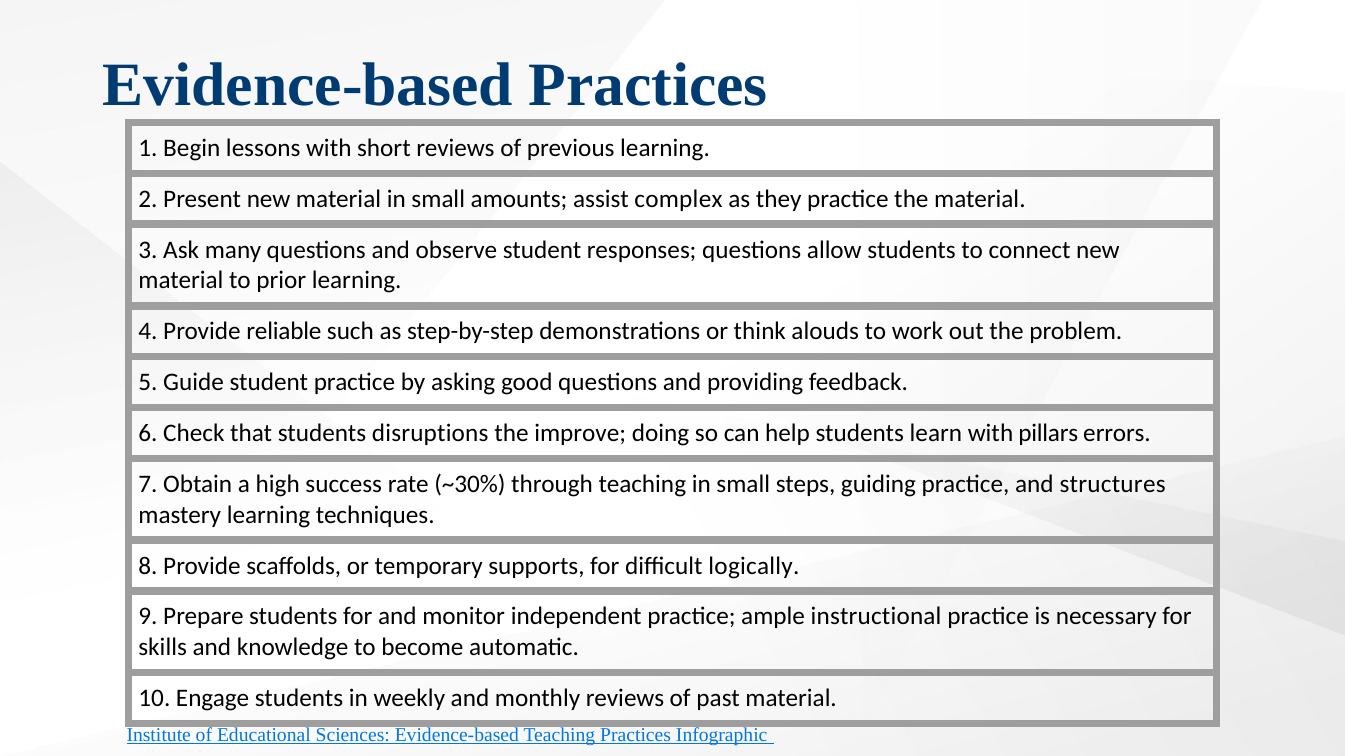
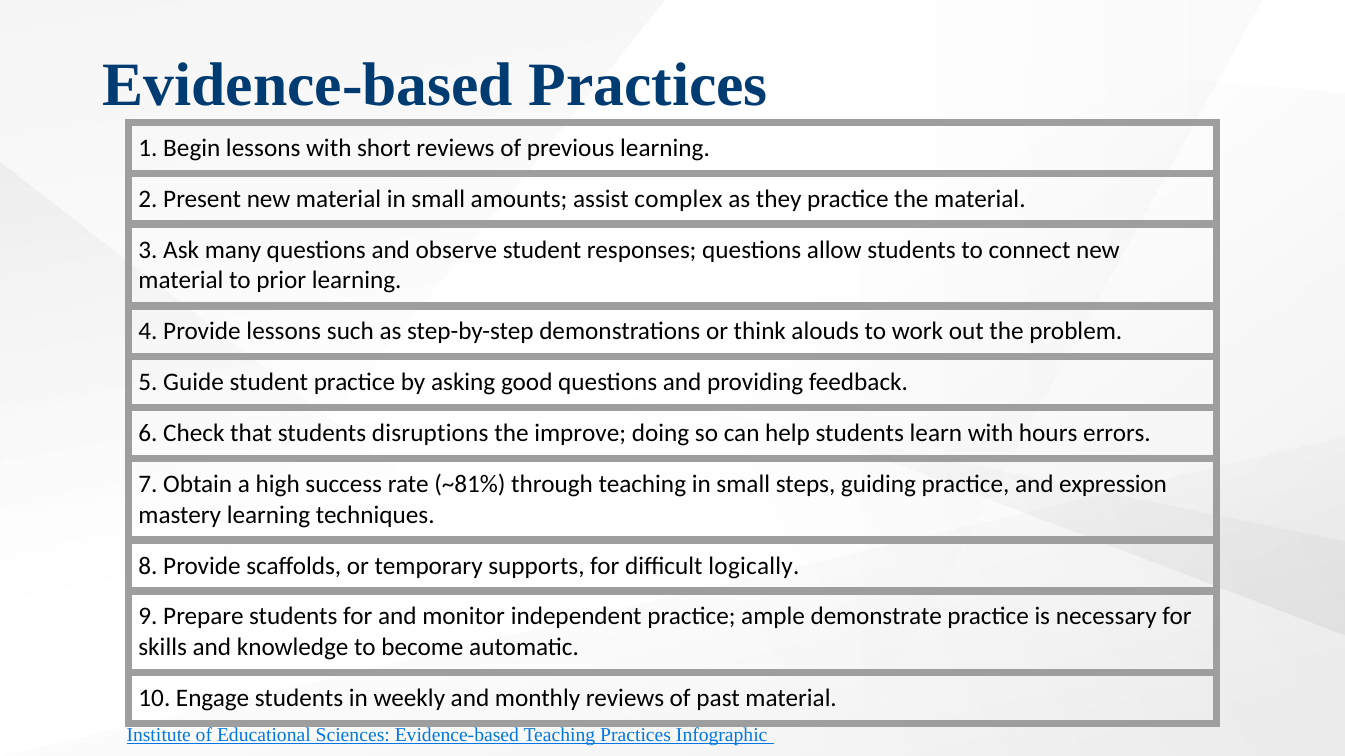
Provide reliable: reliable -> lessons (284, 332)
pillars: pillars -> hours (1048, 434)
~30%: ~30% -> ~81% (470, 485)
structures: structures -> expression (1113, 485)
instructional: instructional -> demonstrate (876, 617)
